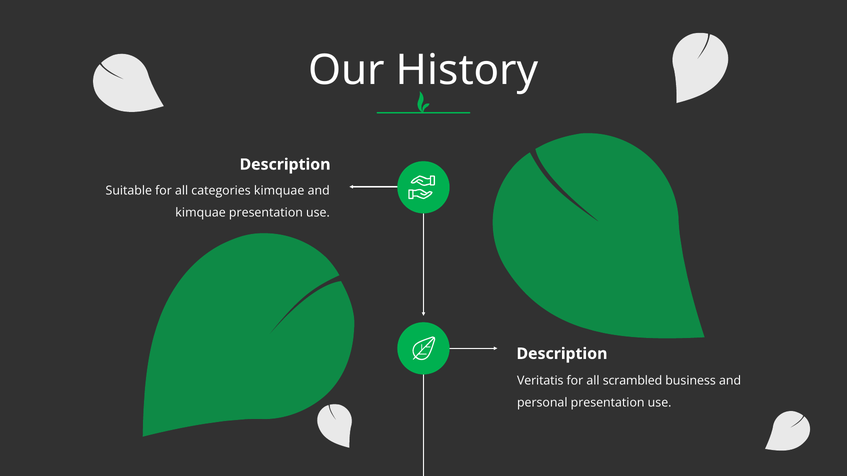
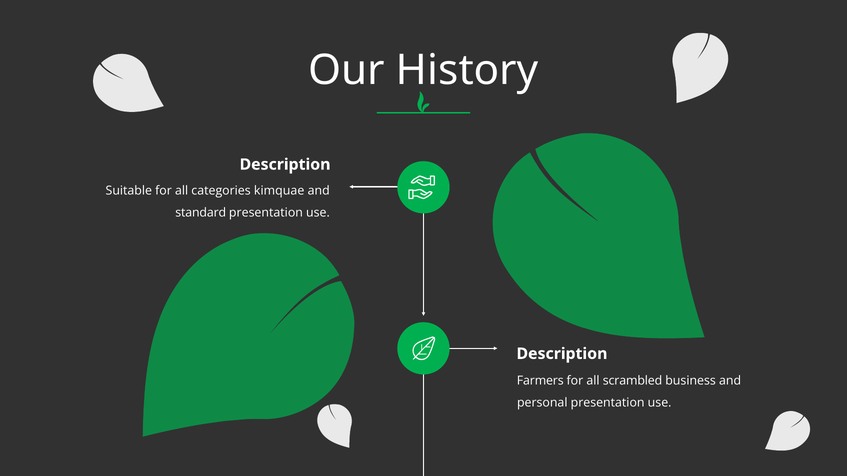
kimquae: kimquae -> standard (201, 213)
Veritatis: Veritatis -> Farmers (540, 381)
